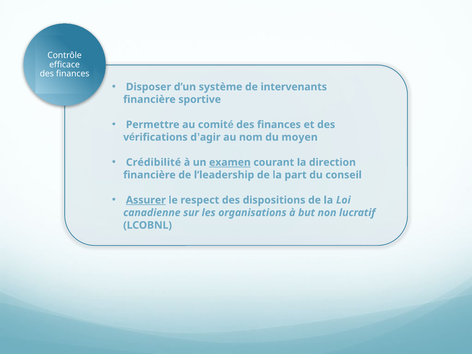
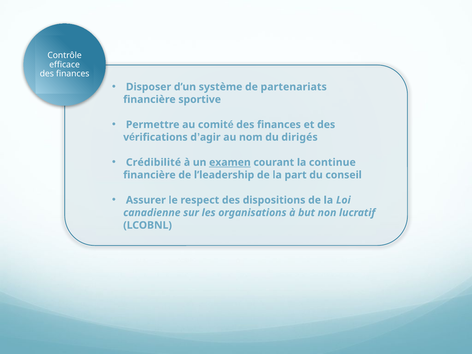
intervenants: intervenants -> partenariats (294, 87)
moyen: moyen -> dirigés (300, 137)
direction: direction -> continue (332, 162)
Assurer underline: present -> none (146, 200)
